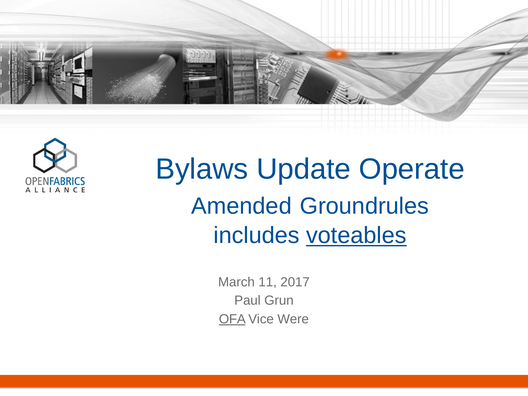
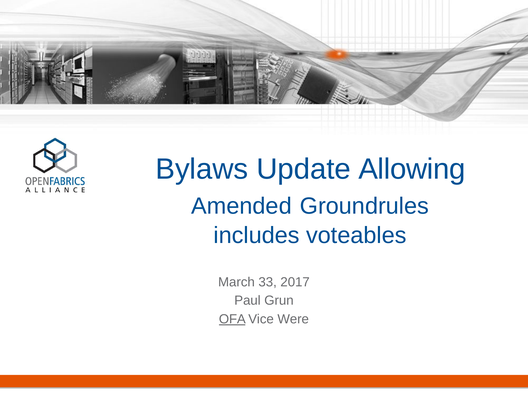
Operate: Operate -> Allowing (412, 169)
voteables underline: present -> none (356, 235)
11: 11 -> 33 (268, 282)
